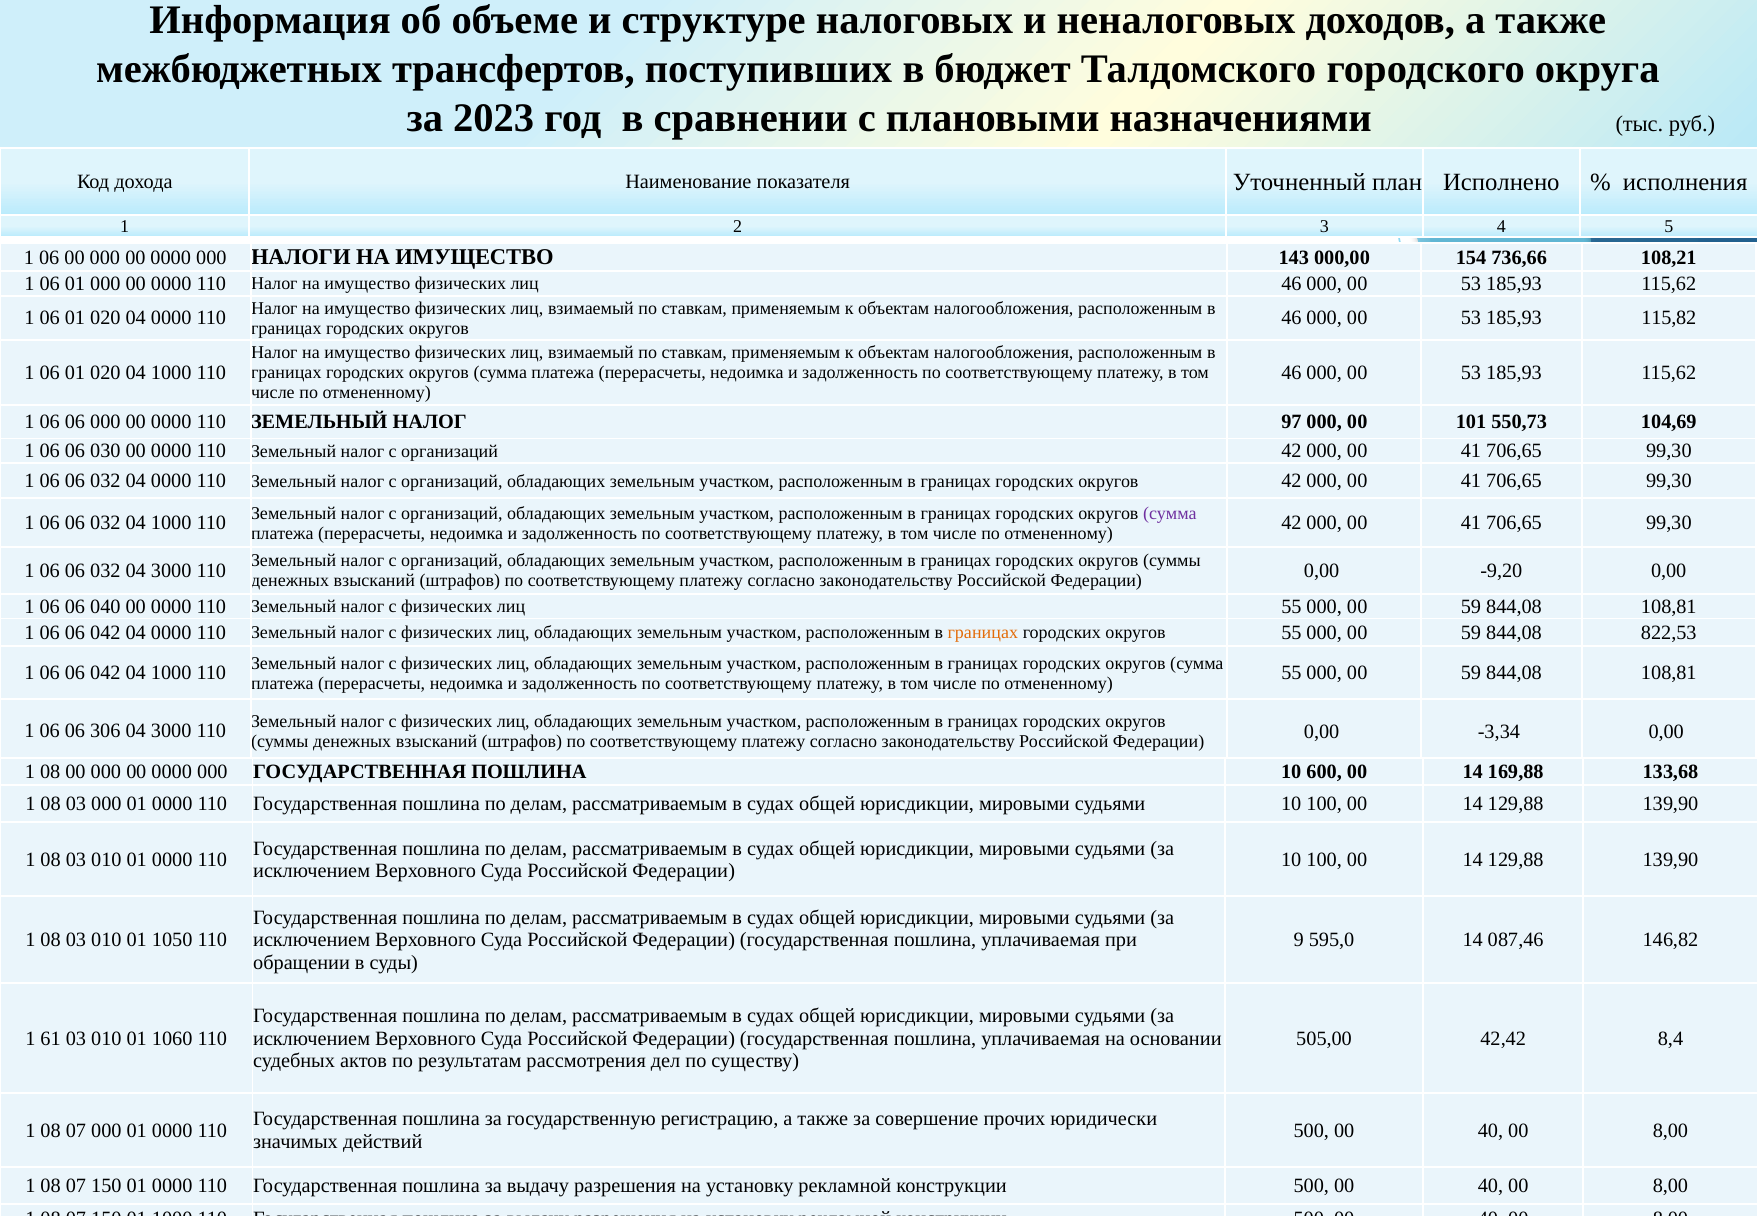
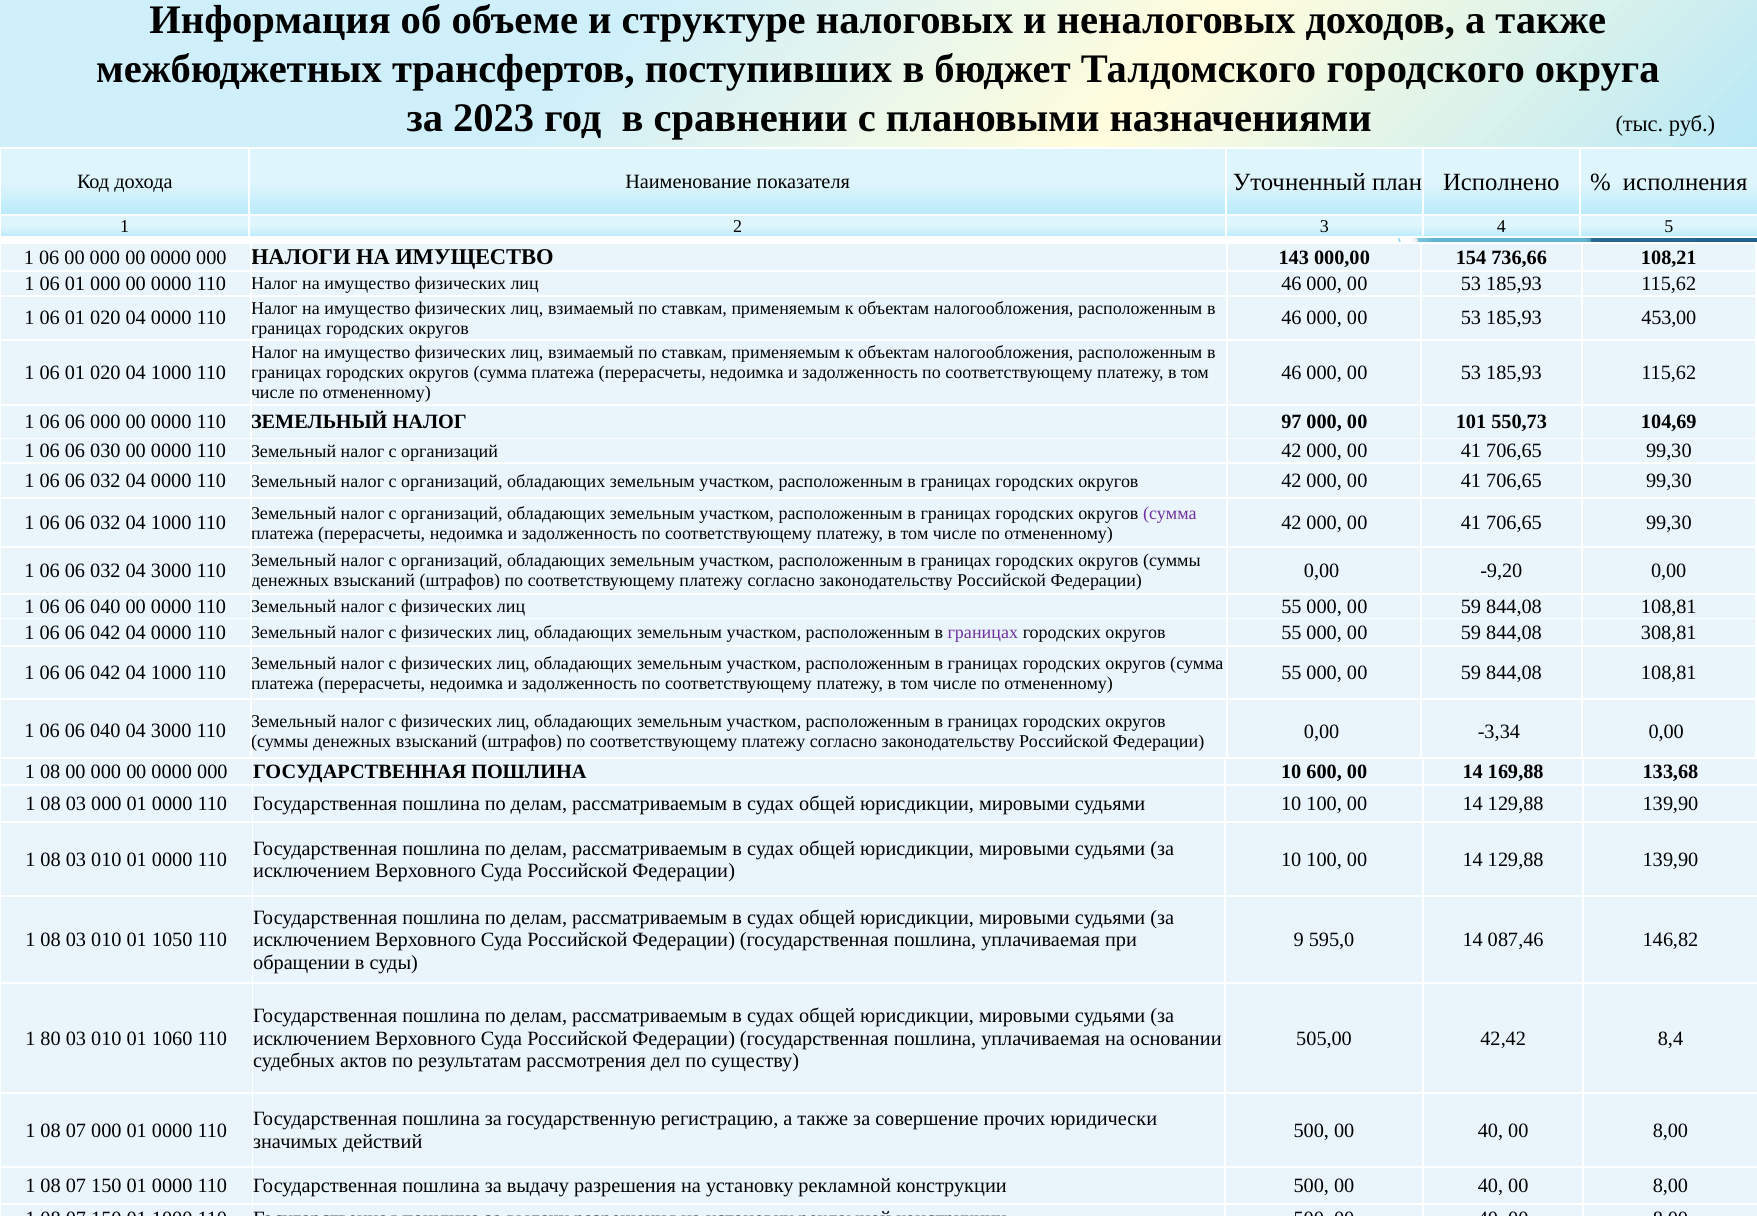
115,82: 115,82 -> 453,00 (1669, 318)
границах colour: orange -> purple (983, 633)
822,53: 822,53 -> 308,81 (1669, 633)
306: 306 -> 040 (105, 731)
61: 61 -> 80 (51, 1039)
